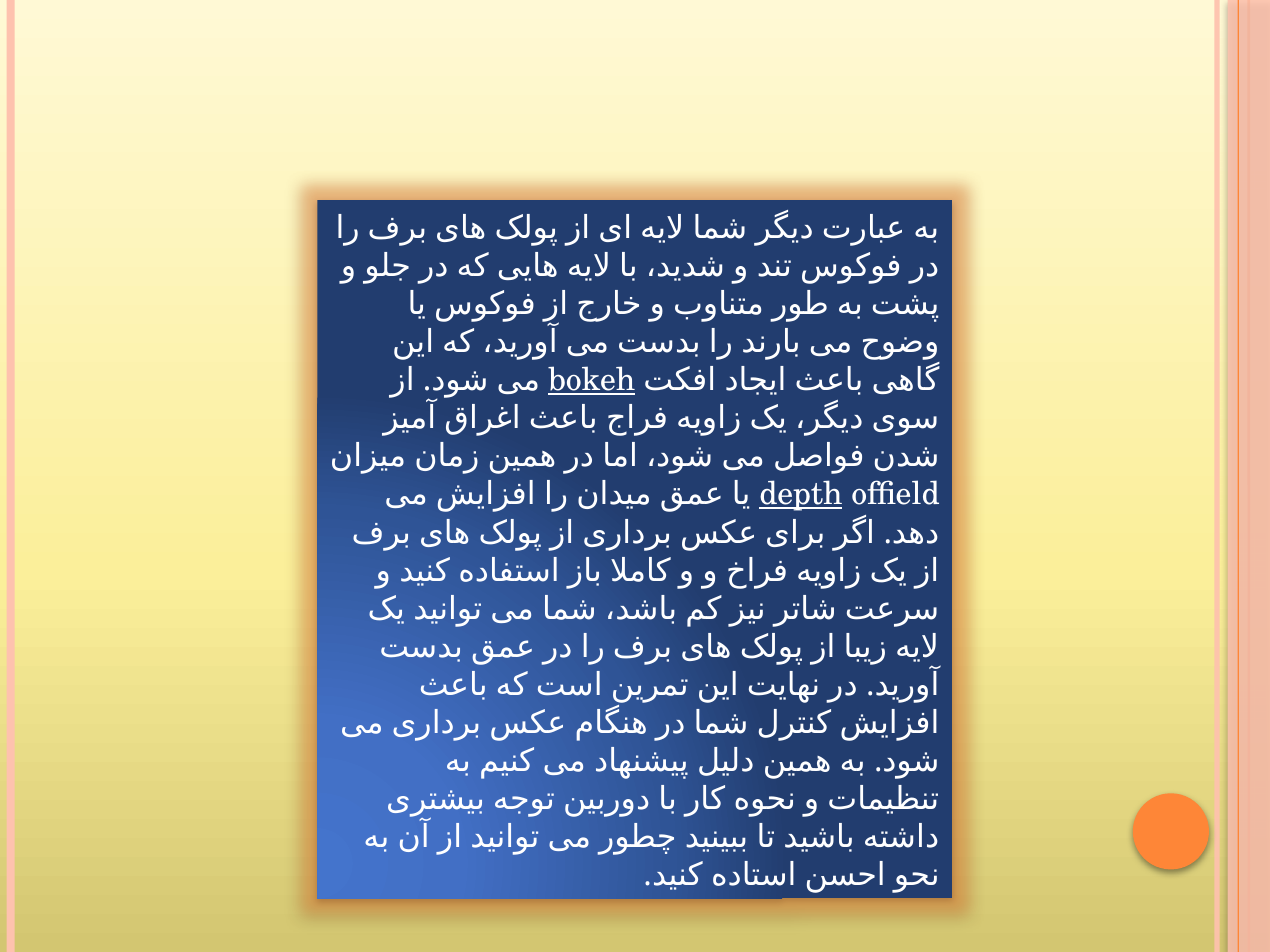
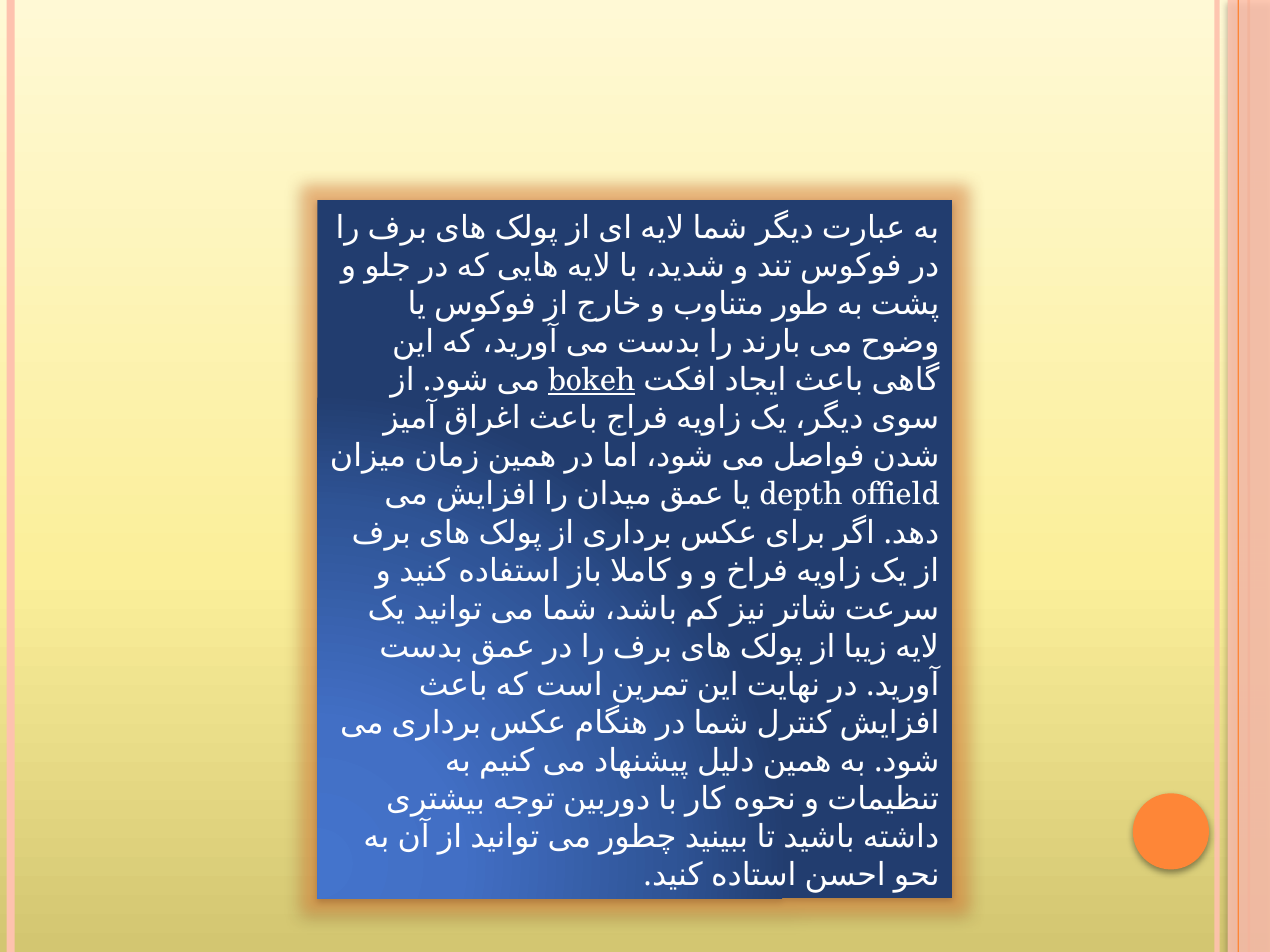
depth underline: present -> none (801, 495)
